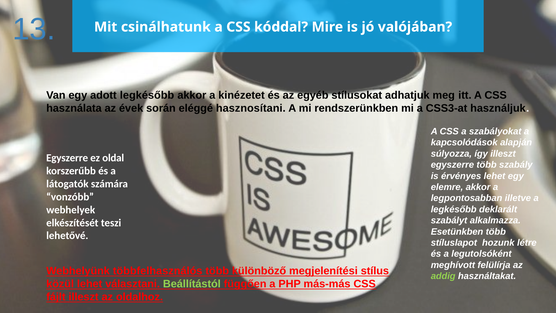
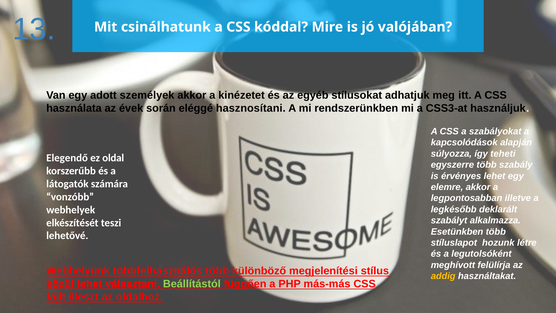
adott legkésőbb: legkésőbb -> személyek (147, 95)
így illeszt: illeszt -> teheti (503, 154)
Egyszerre: Egyszerre -> Elegendő (67, 158)
addig colour: light green -> yellow (443, 276)
